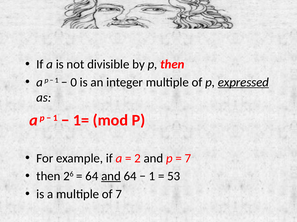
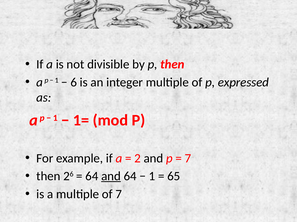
0: 0 -> 6 (74, 83)
expressed underline: present -> none (243, 83)
53: 53 -> 65 (174, 177)
